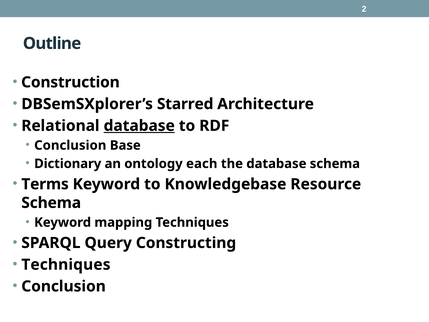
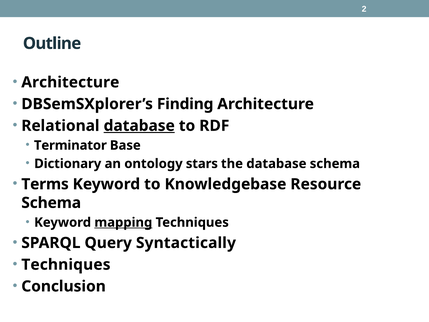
Construction: Construction -> Architecture (70, 82)
Starred: Starred -> Finding (185, 104)
Conclusion: Conclusion -> Terminator (70, 145)
each: each -> stars (202, 164)
mapping underline: none -> present (123, 222)
Constructing: Constructing -> Syntactically (186, 243)
